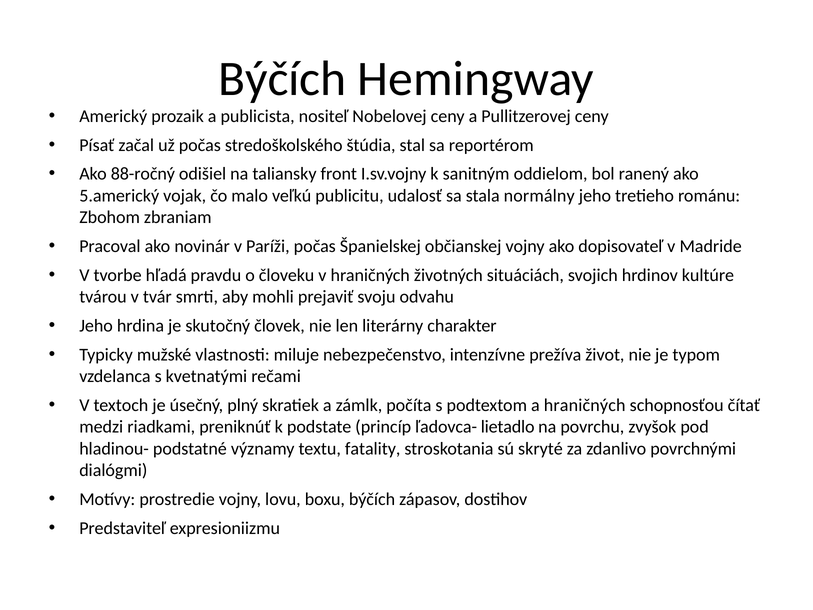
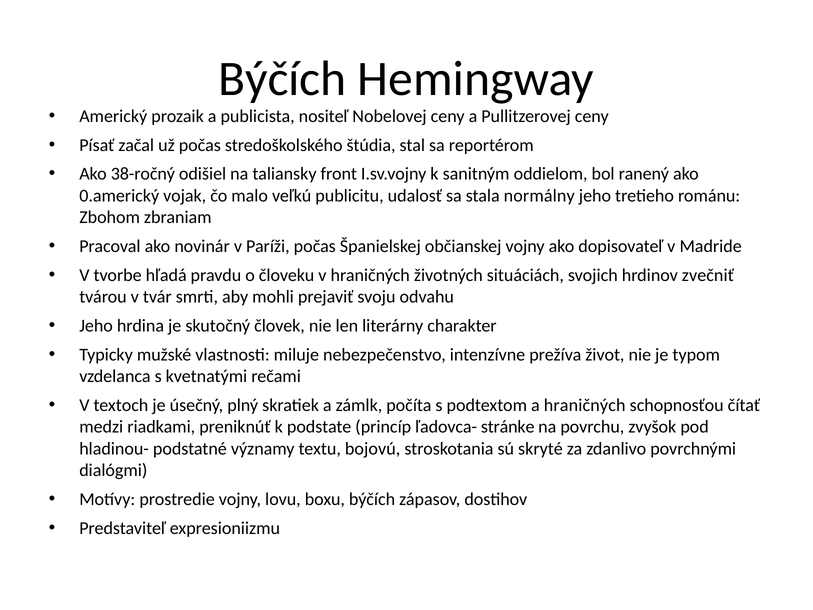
88-ročný: 88-ročný -> 38-ročný (143, 174)
5.americký: 5.americký -> 0.americký (119, 196)
kultúre: kultúre -> zvečniť (708, 275)
lietadlo: lietadlo -> stránke (508, 427)
fatality: fatality -> bojovú (373, 448)
